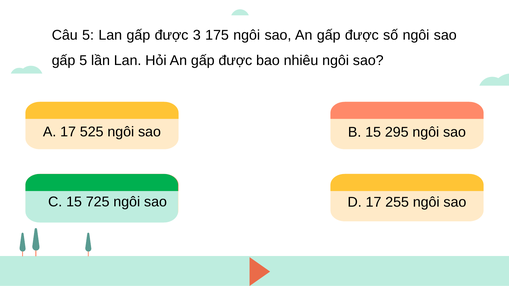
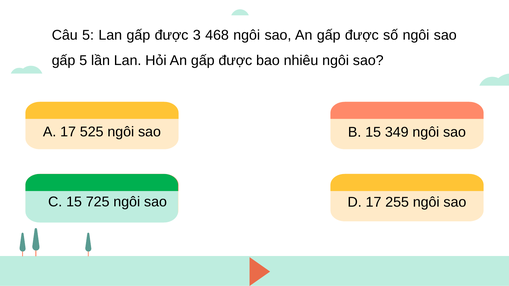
175: 175 -> 468 (217, 35)
295: 295 -> 349 (397, 132)
